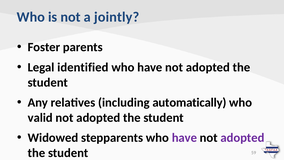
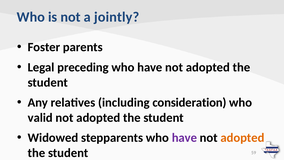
identified: identified -> preceding (83, 67)
automatically: automatically -> consideration (189, 102)
adopted colour: purple -> orange (242, 138)
